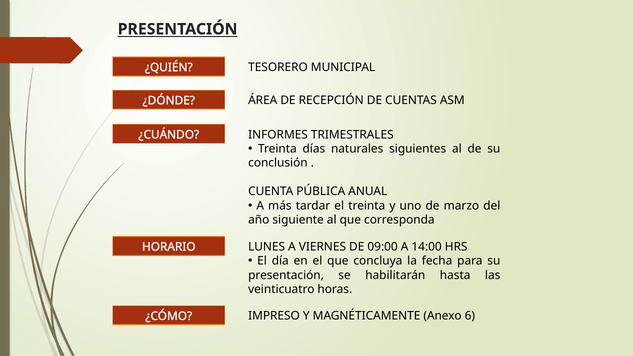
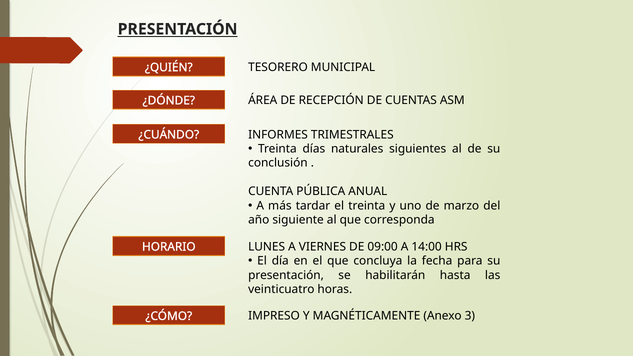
6: 6 -> 3 (470, 316)
